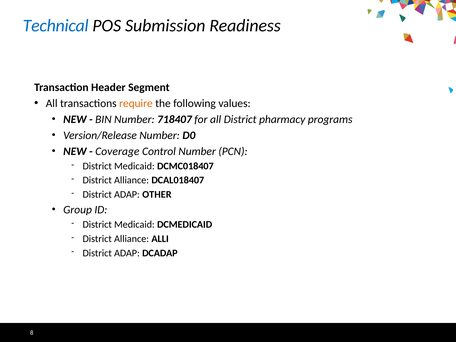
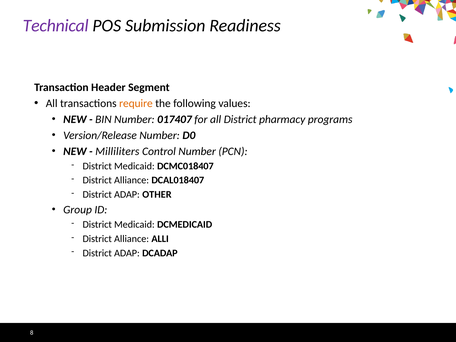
Technical colour: blue -> purple (56, 26)
718407: 718407 -> 017407 (175, 119)
Coverage: Coverage -> Milliliters (117, 151)
